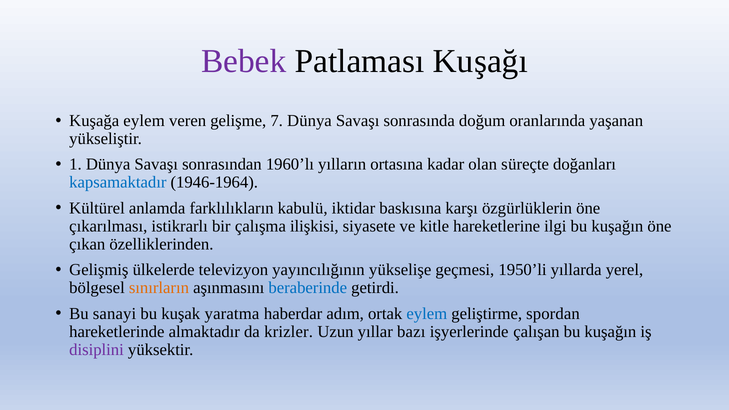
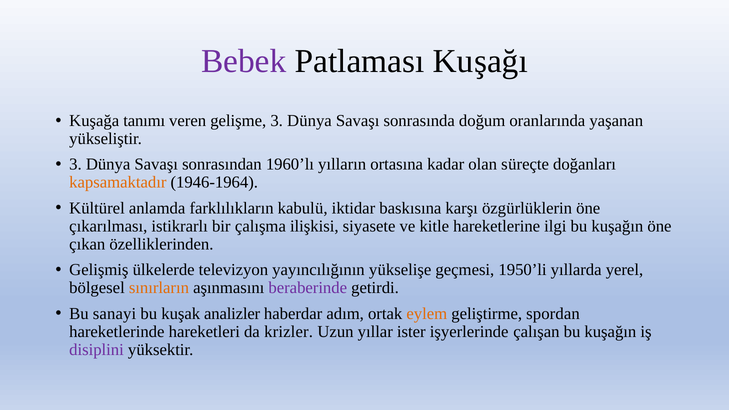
Kuşağa eylem: eylem -> tanımı (144, 121)
gelişme 7: 7 -> 3 (277, 121)
1: 1 -> 3 (75, 164)
kapsamaktadır colour: blue -> orange (118, 183)
beraberinde colour: blue -> purple (308, 288)
yaratma: yaratma -> analizler (232, 314)
eylem colour: blue -> orange (427, 314)
almaktadır: almaktadır -> hareketleri (204, 332)
bazı: bazı -> ister (411, 332)
